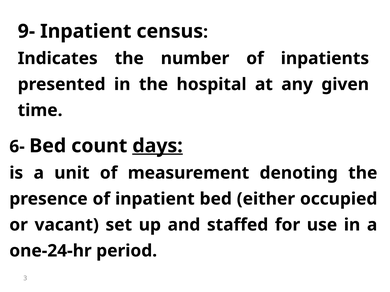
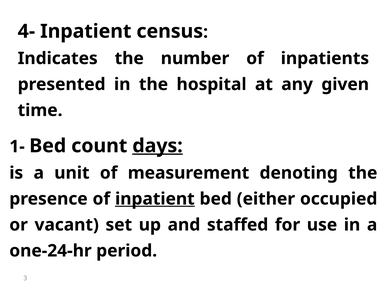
9-: 9- -> 4- (26, 31)
6-: 6- -> 1- (17, 147)
inpatient underline: none -> present (155, 199)
